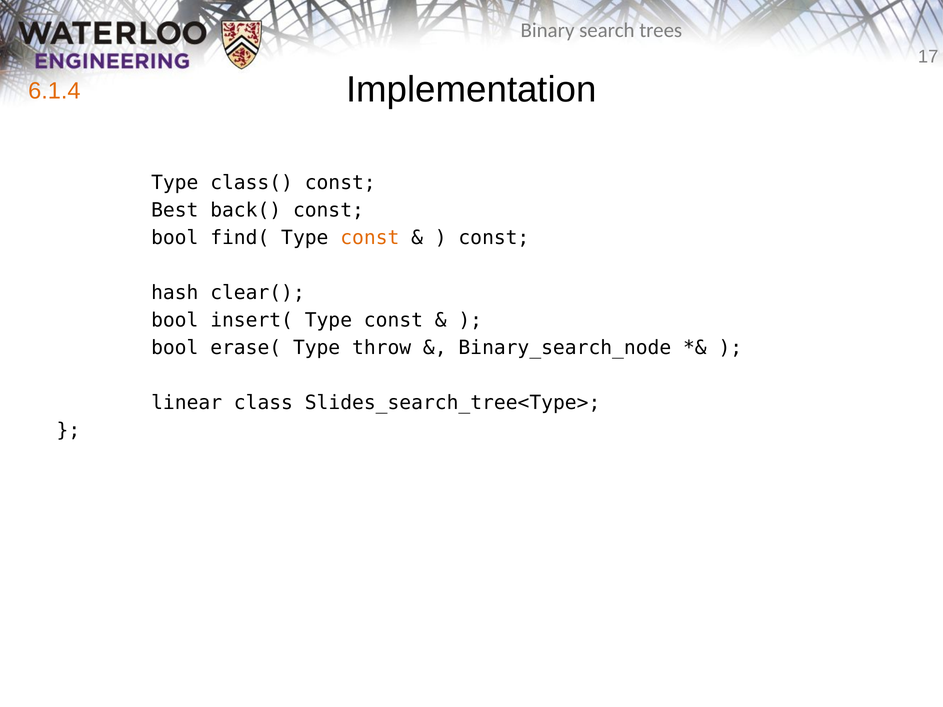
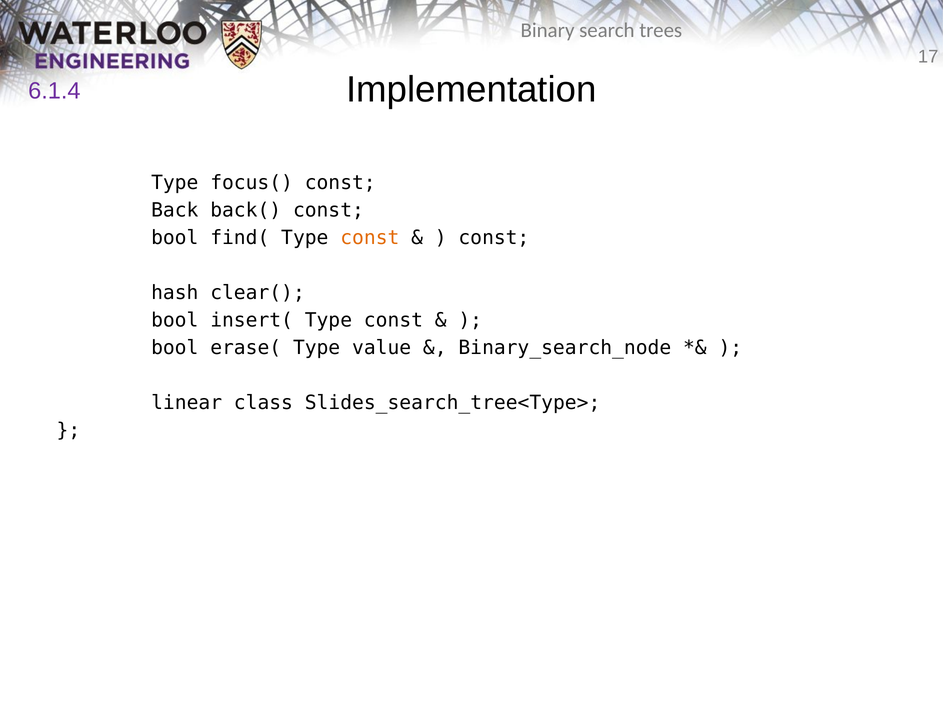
6.1.4 colour: orange -> purple (54, 91)
class(: class( -> focus( (252, 183)
Best: Best -> Back (175, 210)
throw: throw -> value (382, 348)
